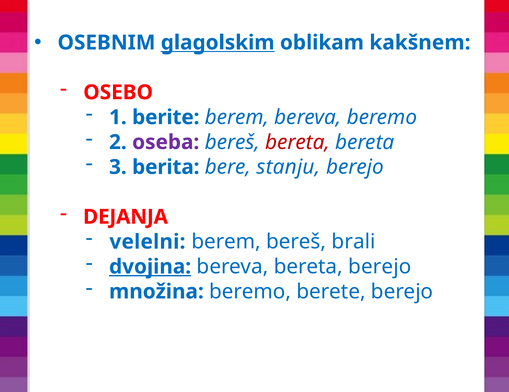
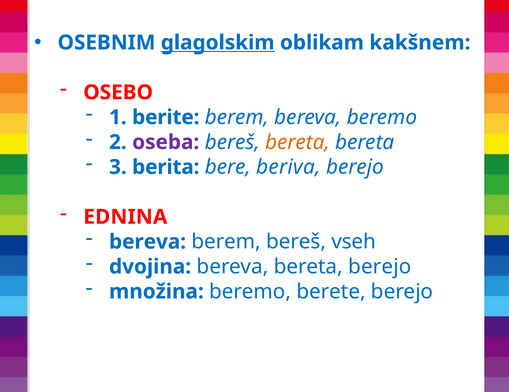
bereta colour: red -> orange (297, 142)
stanju: stanju -> beriva (288, 167)
DEJANJA: DEJANJA -> EDNINA (125, 217)
velelni: velelni -> bereva (148, 242)
brali: brali -> vseh (354, 242)
dvojina underline: present -> none (150, 267)
